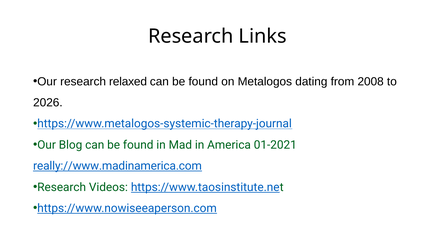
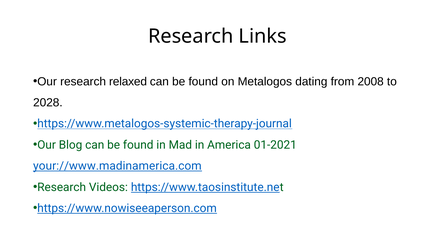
2026: 2026 -> 2028 (48, 103)
really://www.madinamerica.com: really://www.madinamerica.com -> your://www.madinamerica.com (117, 166)
